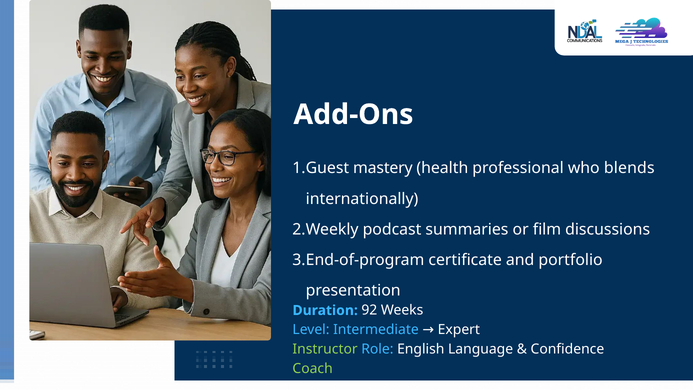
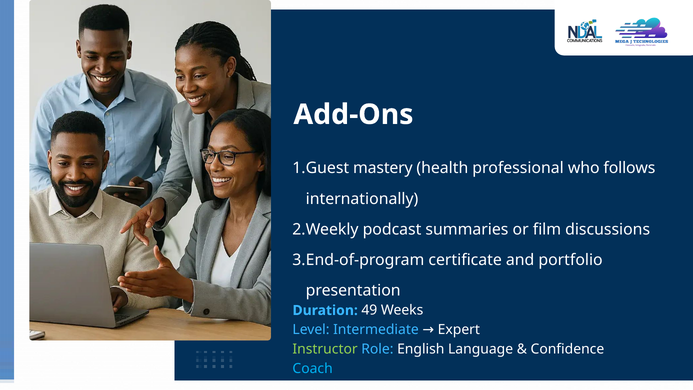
blends: blends -> follows (629, 168)
92: 92 -> 49 (369, 310)
Coach colour: light green -> light blue (313, 369)
